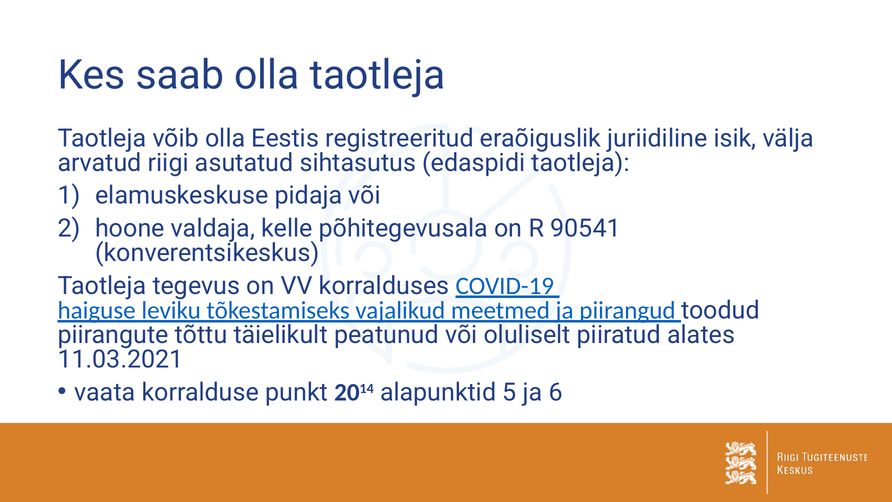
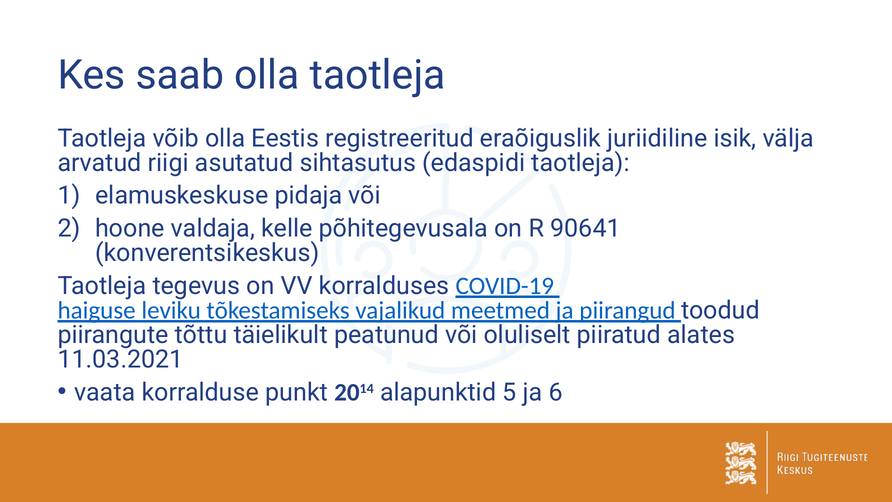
90541: 90541 -> 90641 (586, 228)
